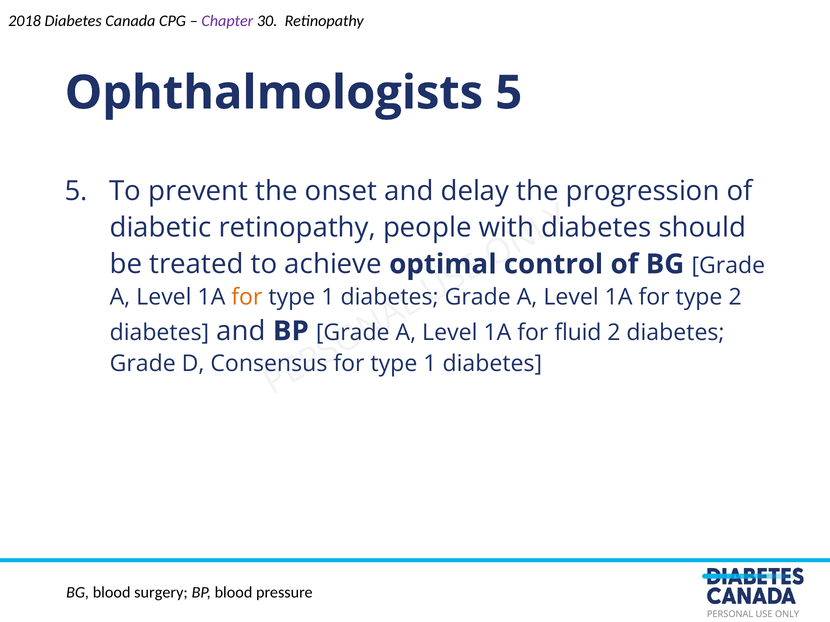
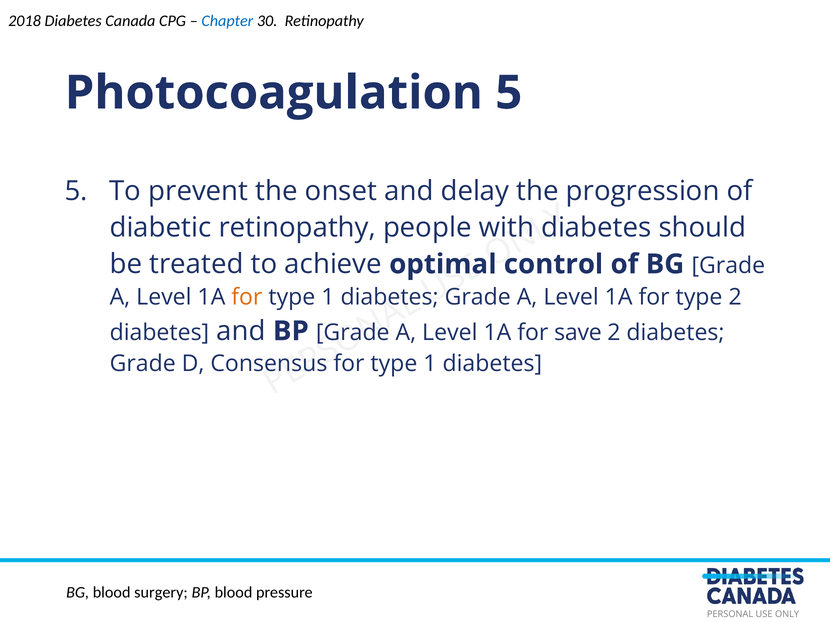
Chapter colour: purple -> blue (227, 21)
Ophthalmologists: Ophthalmologists -> Photocoagulation (274, 93)
fluid: fluid -> save (578, 333)
